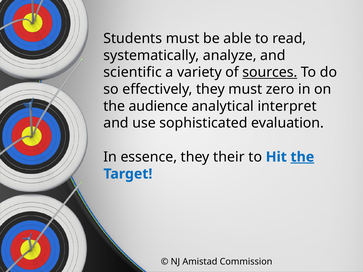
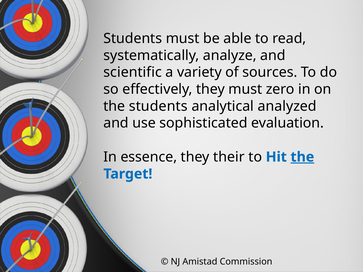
sources underline: present -> none (270, 72)
the audience: audience -> students (158, 106)
interpret: interpret -> analyzed (287, 106)
